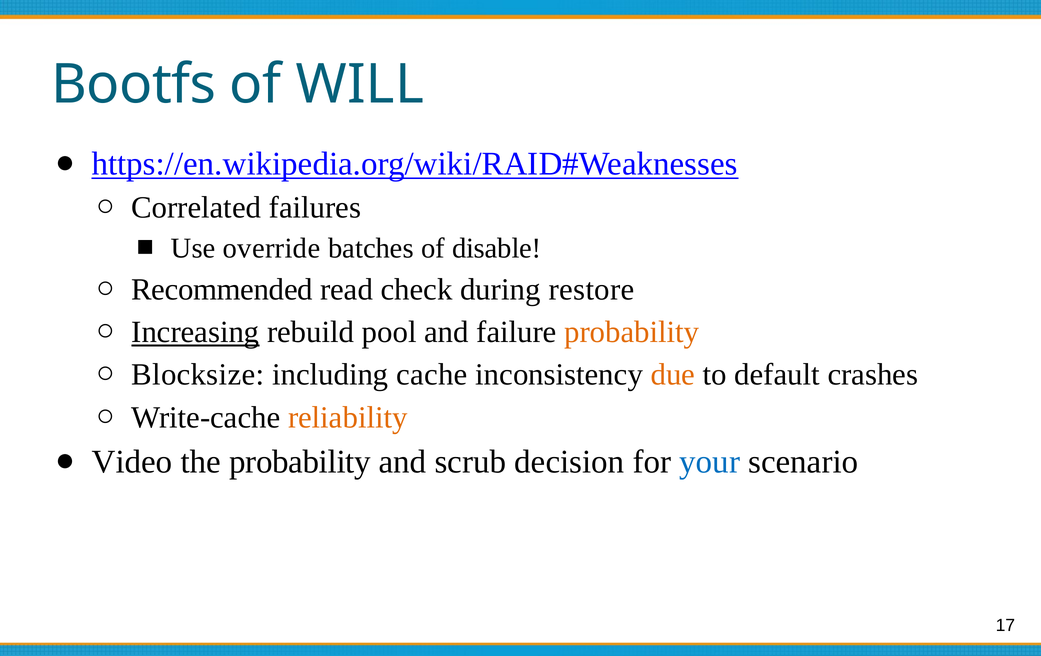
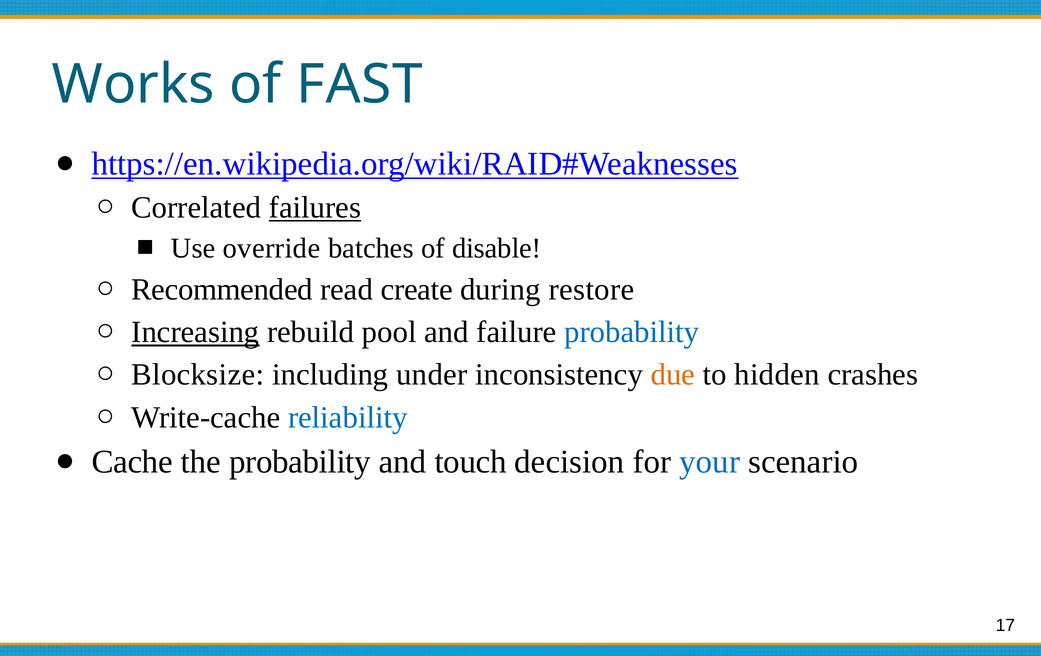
Bootfs: Bootfs -> Works (133, 85)
WILL: WILL -> FAST (360, 85)
failures underline: none -> present (315, 207)
check: check -> create (417, 290)
probability colour: orange -> blue (632, 332)
cache: cache -> under (432, 375)
default: default -> hidden (777, 375)
reliability colour: orange -> blue (348, 417)
Video: Video -> Cache (132, 462)
scrub: scrub -> touch (471, 462)
